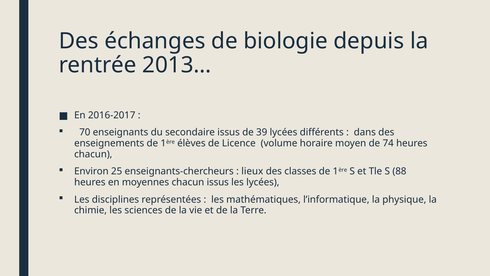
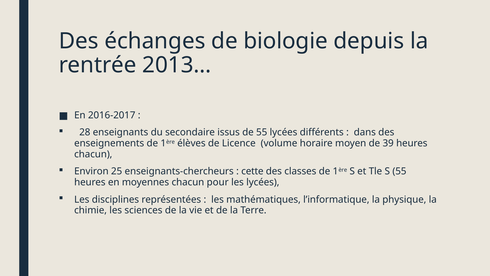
70: 70 -> 28 (85, 132)
de 39: 39 -> 55 (262, 132)
74: 74 -> 39 (388, 143)
lieux: lieux -> cette (252, 171)
S 88: 88 -> 55 (399, 171)
chacun issus: issus -> pour (218, 182)
